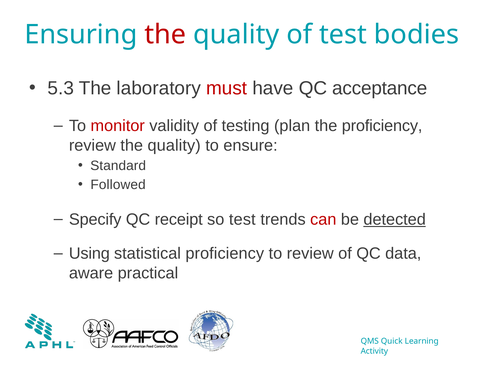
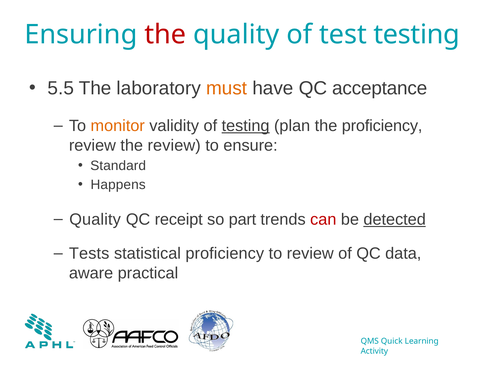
test bodies: bodies -> testing (417, 34)
5.3: 5.3 -> 5.5 (61, 88)
must colour: red -> orange (227, 88)
monitor colour: red -> orange (118, 126)
testing underline: none -> present (246, 126)
review the quality: quality -> review (174, 145)
Followed: Followed -> Happens (118, 185)
Specify: Specify -> Quality (95, 219)
so test: test -> part (242, 219)
Using: Using -> Tests (89, 254)
